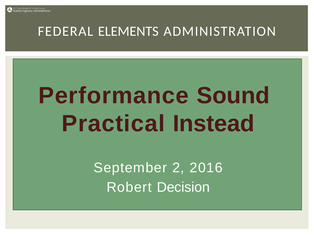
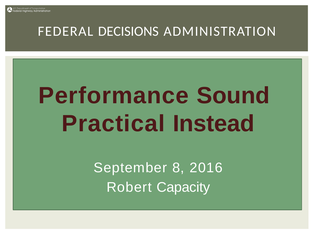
ELEMENTS: ELEMENTS -> DECISIONS (128, 31)
2: 2 -> 8 (178, 168)
Decision: Decision -> Capacity (183, 188)
